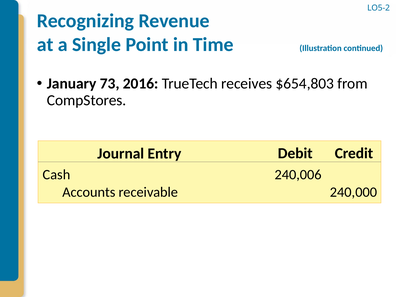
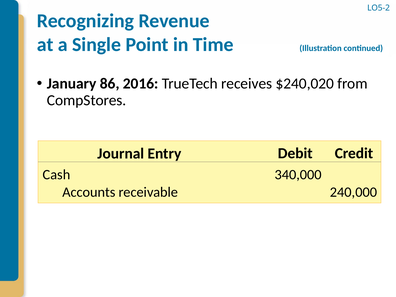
73: 73 -> 86 (110, 84)
$654,803: $654,803 -> $240,020 (305, 84)
240,006: 240,006 -> 340,000 (298, 175)
